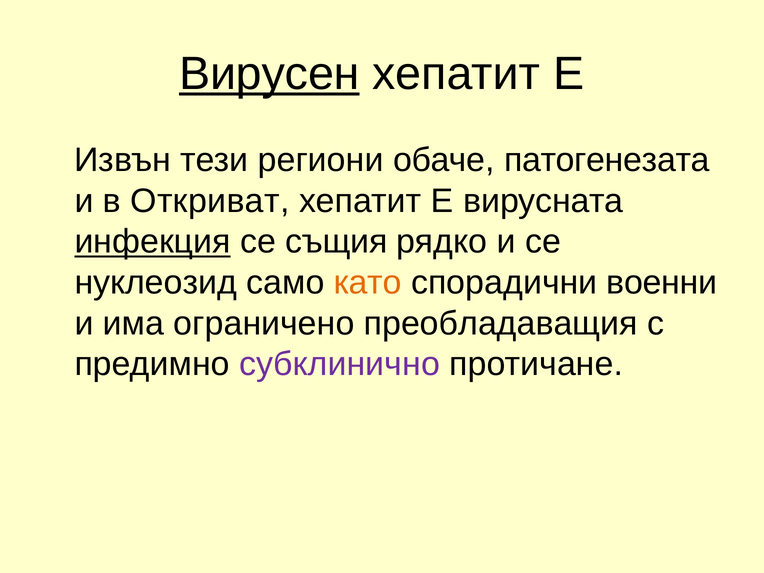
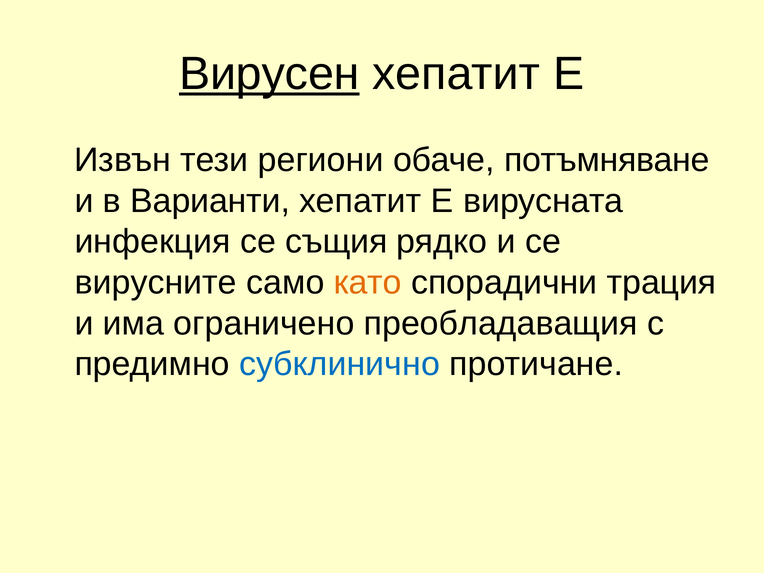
патогенезата: патогенезата -> потъмняване (607, 160)
Откриват: Откриват -> Варианти (210, 201)
инфекция underline: present -> none (153, 242)
нуклеозид: нуклеозид -> вирусните (156, 283)
военни: военни -> трация (662, 283)
субклинично colour: purple -> blue (339, 364)
